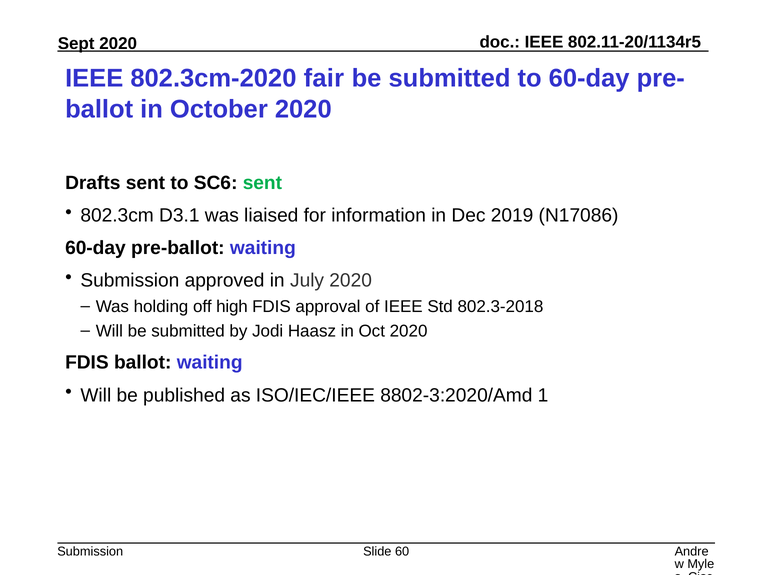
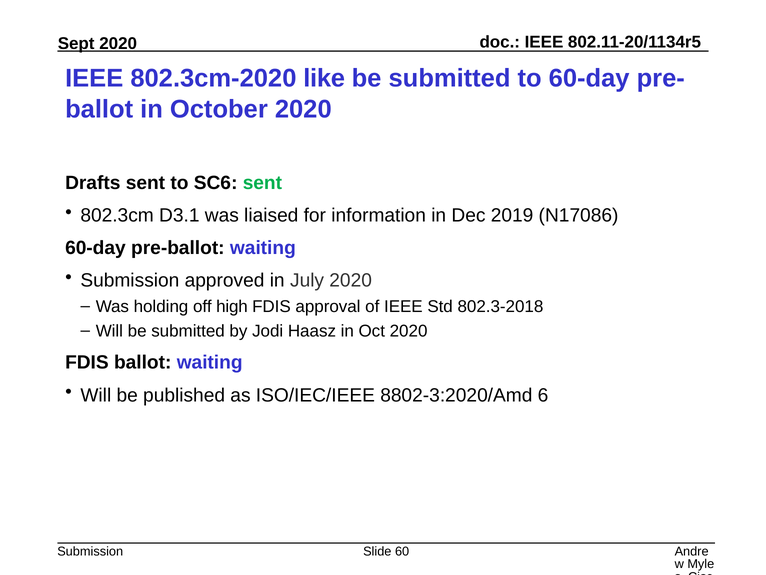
fair: fair -> like (324, 78)
1: 1 -> 6 (543, 395)
